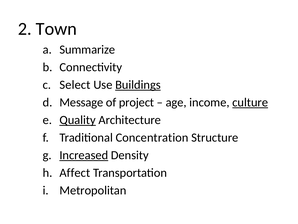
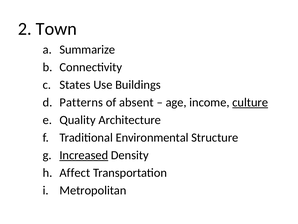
Select: Select -> States (75, 85)
Buildings underline: present -> none (138, 85)
Message: Message -> Patterns (81, 102)
project: project -> absent (136, 102)
Quality underline: present -> none (78, 120)
Concentration: Concentration -> Environmental (152, 137)
